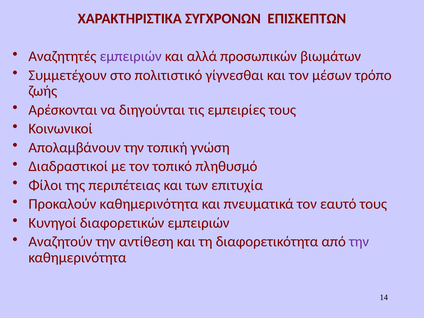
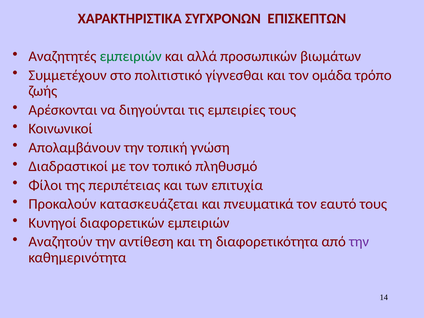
εμπειριών colour: purple -> green (131, 56)
μέσων: μέσων -> ομάδα (332, 75)
Προκαλούν καθημερινότητα: καθημερινότητα -> κατασκευάζεται (149, 204)
